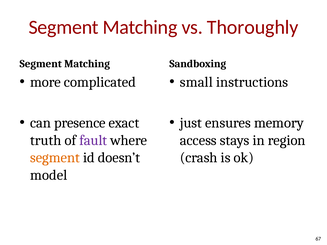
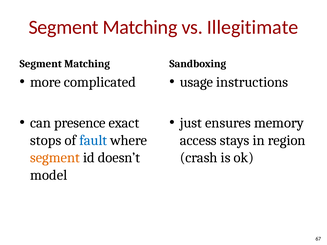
Thoroughly: Thoroughly -> Illegitimate (253, 27)
small: small -> usage (196, 82)
truth: truth -> stops (46, 140)
fault colour: purple -> blue (93, 140)
